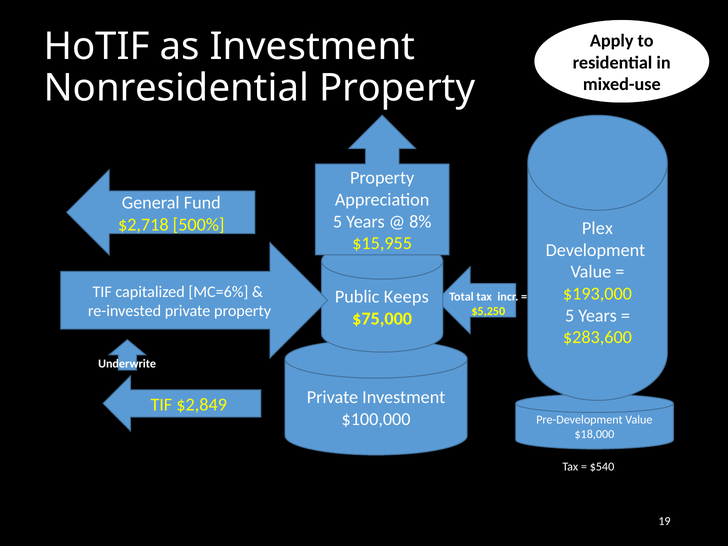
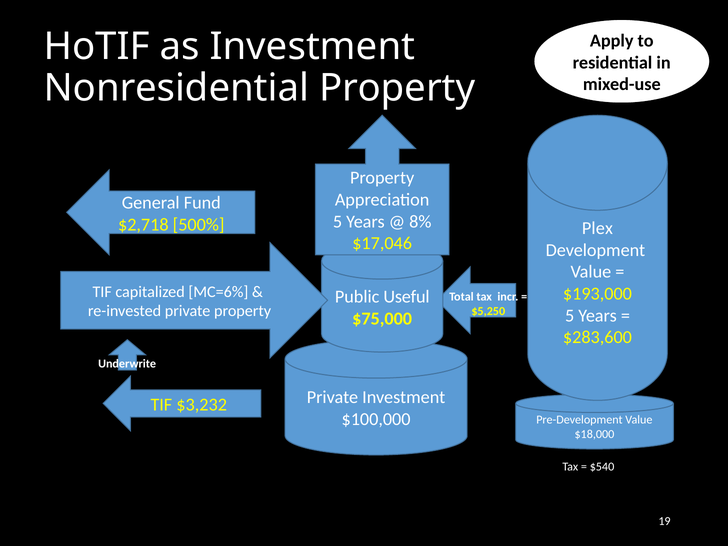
$15,955: $15,955 -> $17,046 (382, 243)
Keeps: Keeps -> Useful (407, 297)
$2,849: $2,849 -> $3,232 (202, 405)
